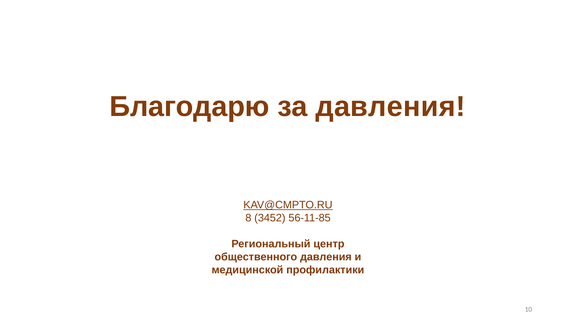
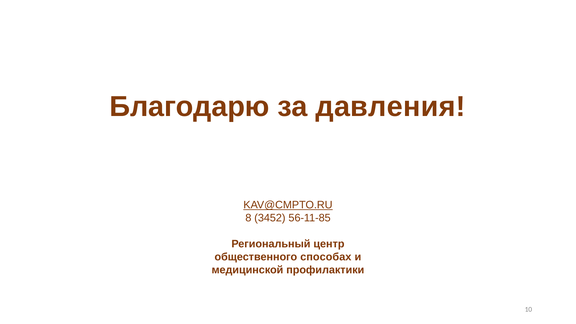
общественного давления: давления -> способах (326, 257)
